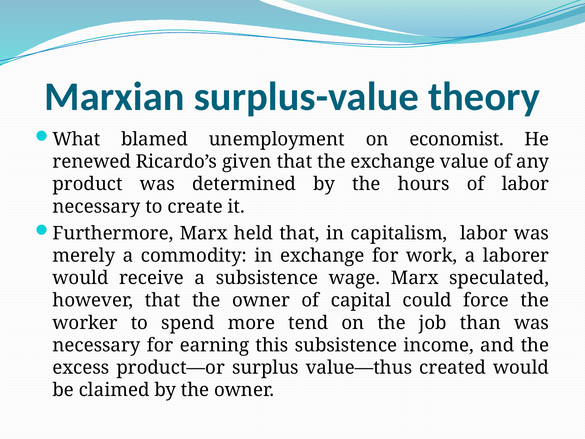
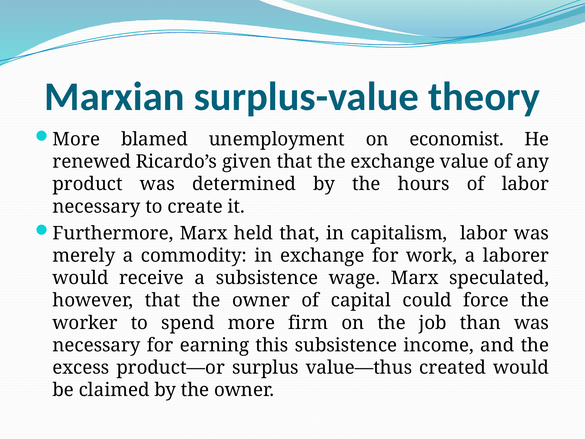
What: What -> More (76, 139)
tend: tend -> firm (308, 323)
